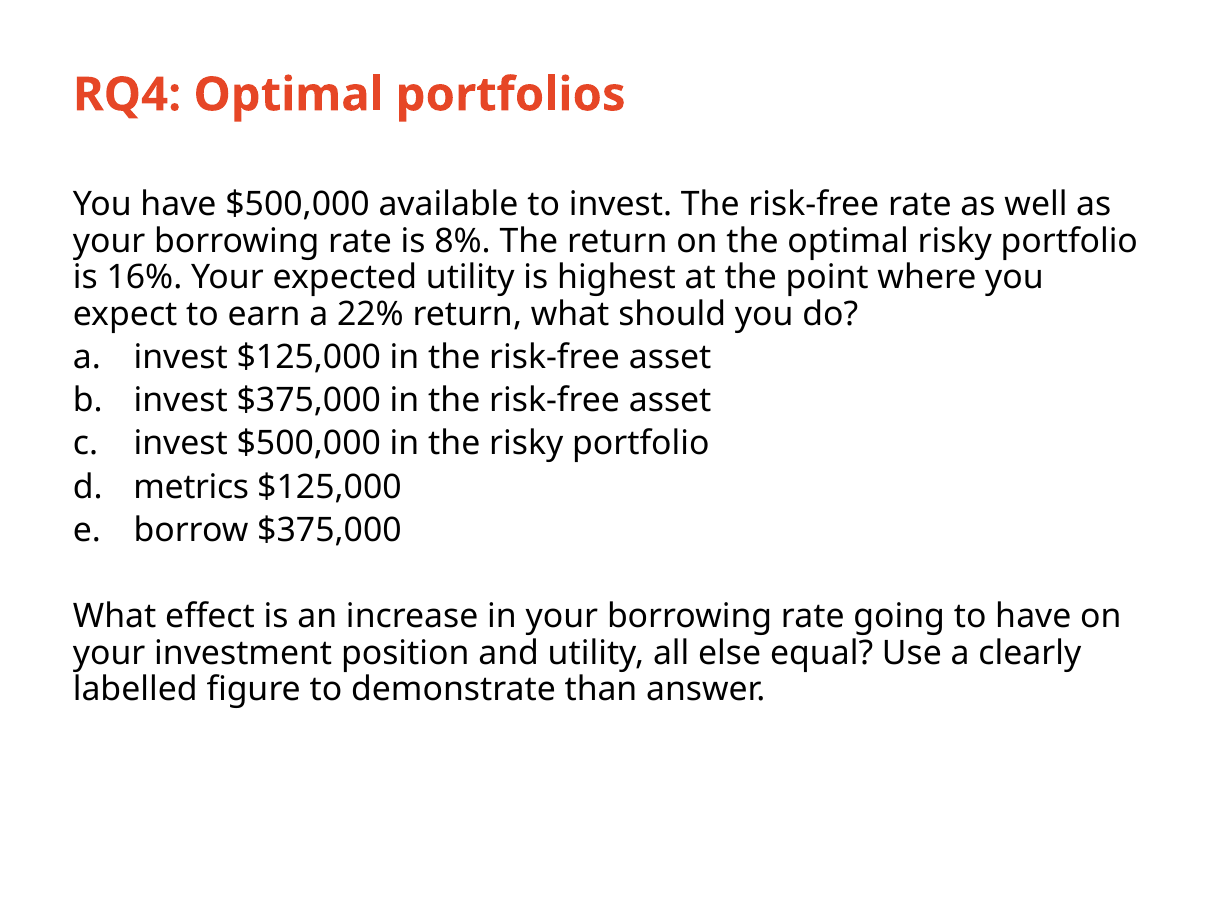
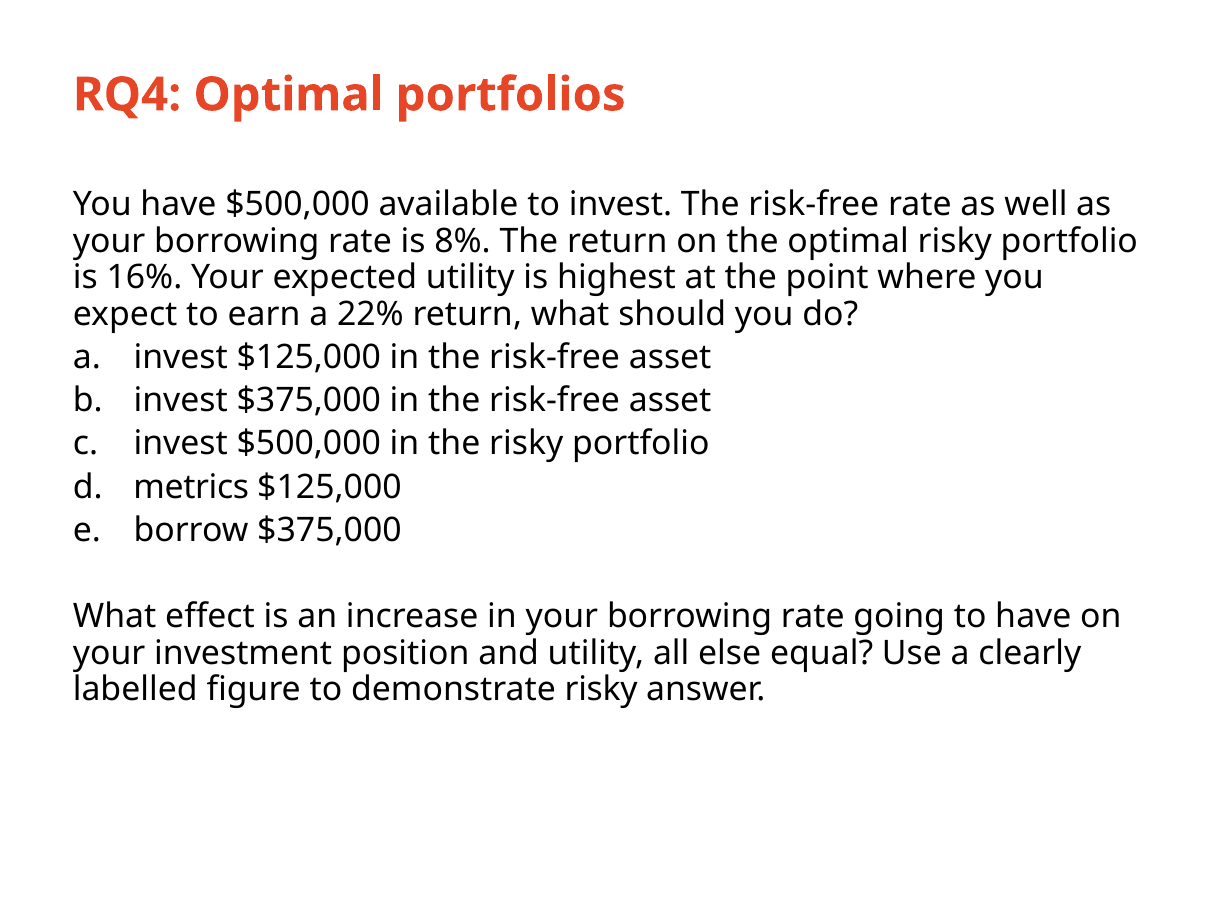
demonstrate than: than -> risky (601, 690)
